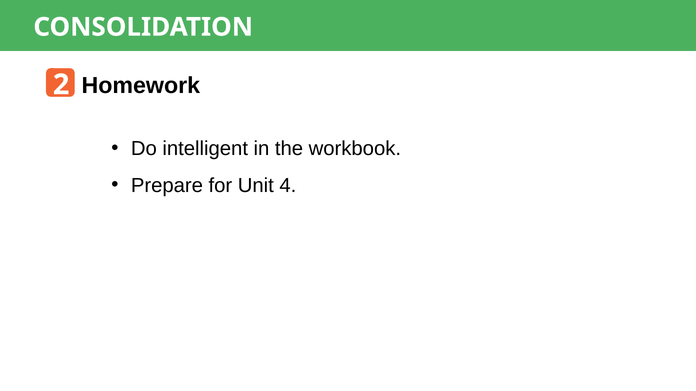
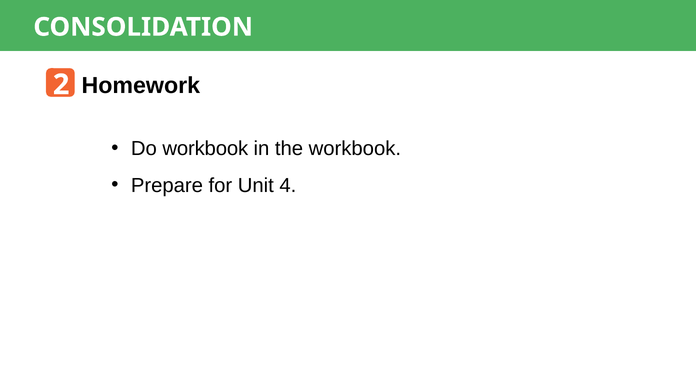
Do intelligent: intelligent -> workbook (205, 149)
